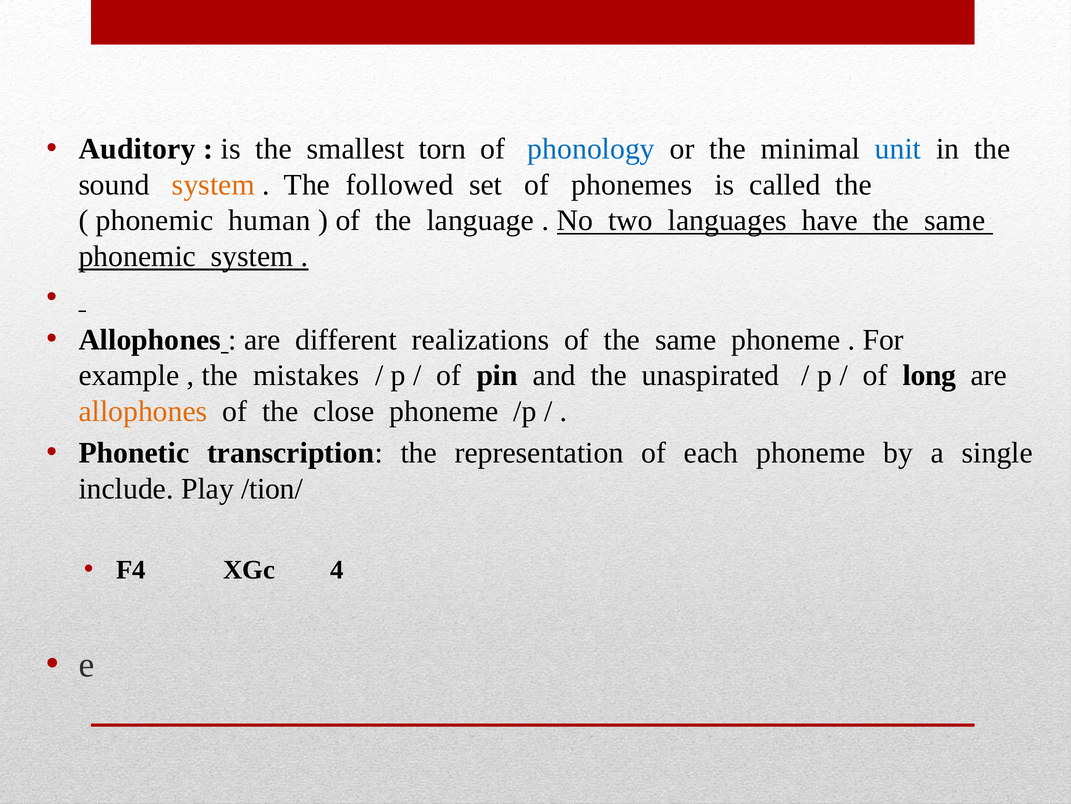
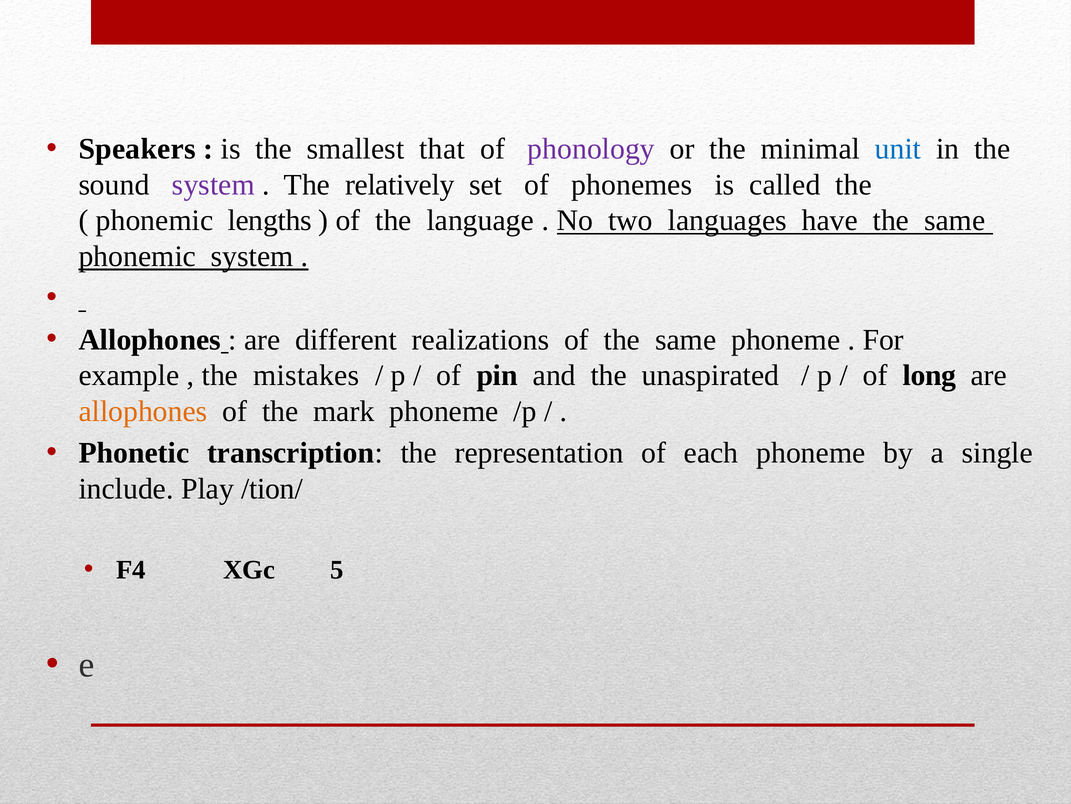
Auditory: Auditory -> Speakers (137, 149)
torn: torn -> that (442, 149)
phonology colour: blue -> purple (591, 149)
system colour: orange -> purple (213, 185)
followed: followed -> relatively (400, 185)
human: human -> lengths (270, 220)
close: close -> mark (344, 411)
4: 4 -> 5 (337, 569)
